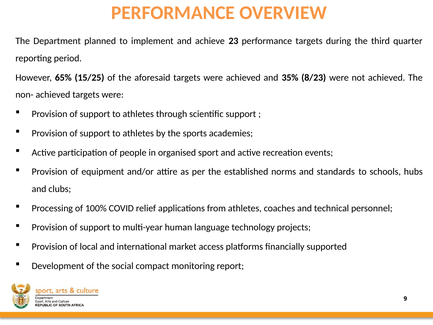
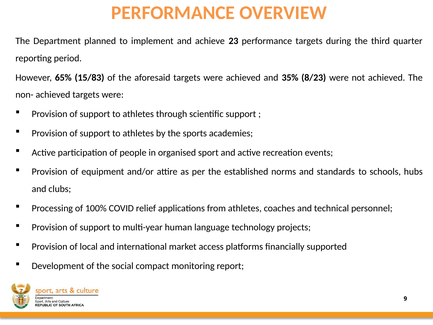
15/25: 15/25 -> 15/83 (89, 77)
